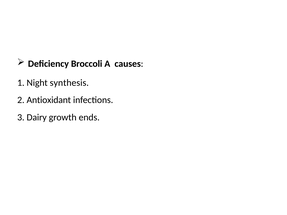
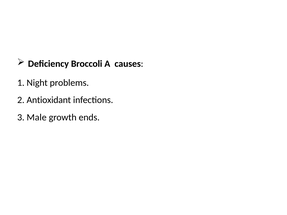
synthesis: synthesis -> problems (69, 83)
Dairy: Dairy -> Male (37, 117)
